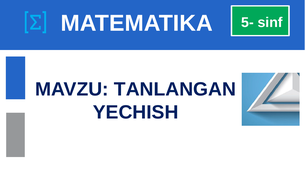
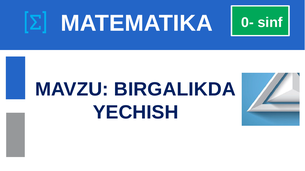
5-: 5- -> 0- (247, 23)
TANLANGAN: TANLANGAN -> BIRGALIKDA (175, 90)
